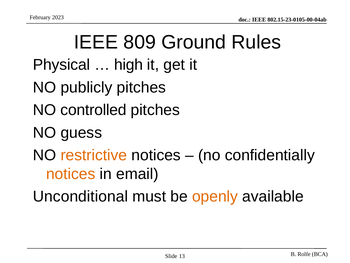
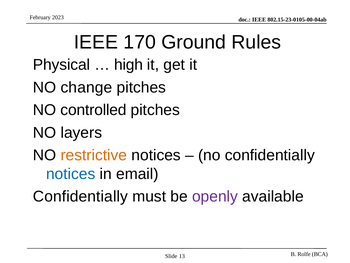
809: 809 -> 170 (140, 42)
publicly: publicly -> change (86, 87)
guess: guess -> layers (81, 132)
notices colour: orange -> blue (71, 174)
Unconditional: Unconditional -> Confidentially (80, 196)
openly colour: orange -> purple (215, 196)
